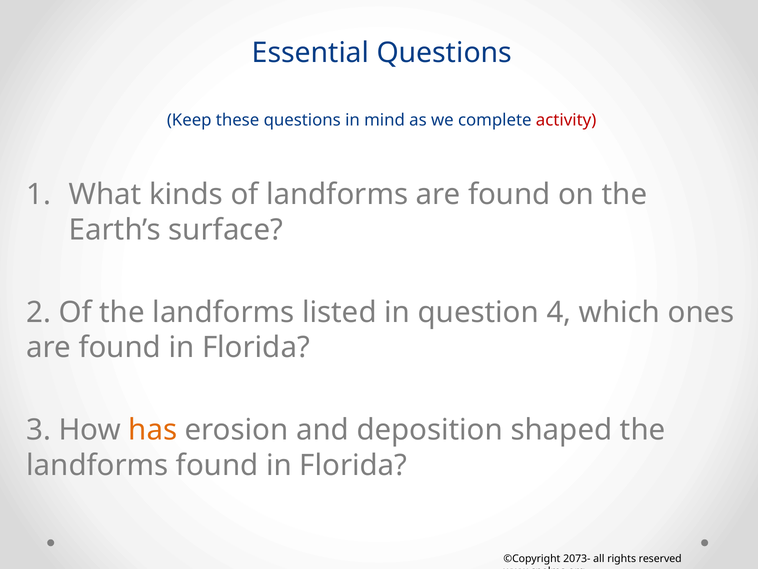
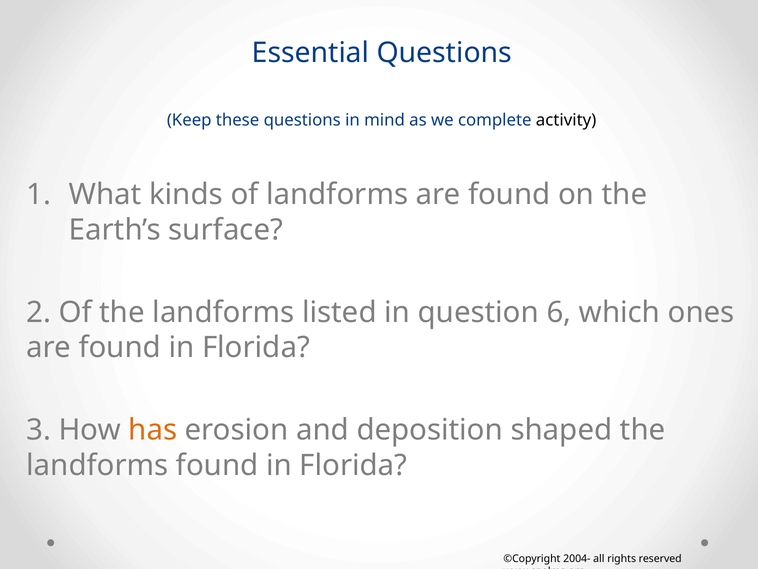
activity colour: red -> black (566, 120)
4: 4 -> 6 (559, 312)
2073-: 2073- -> 2004- (577, 558)
